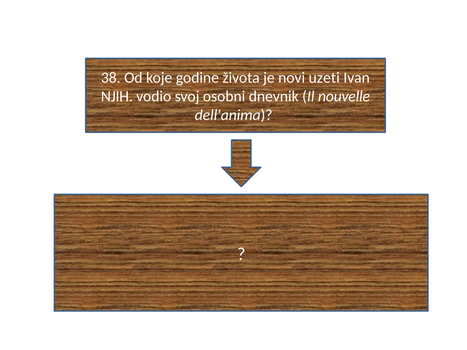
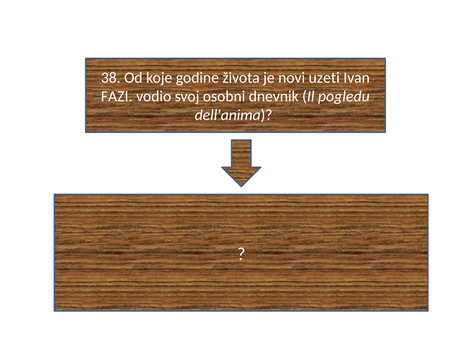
NJIH: NJIH -> FAZI (117, 96)
nouvelle: nouvelle -> pogledu (344, 96)
